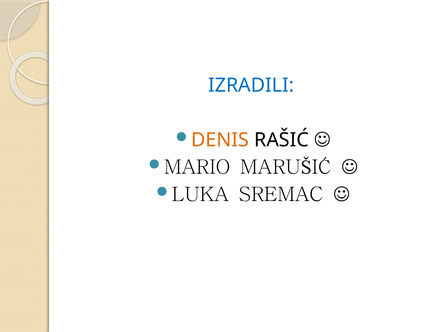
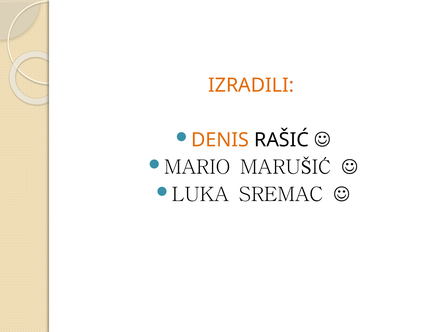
IZRADILI colour: blue -> orange (251, 86)
